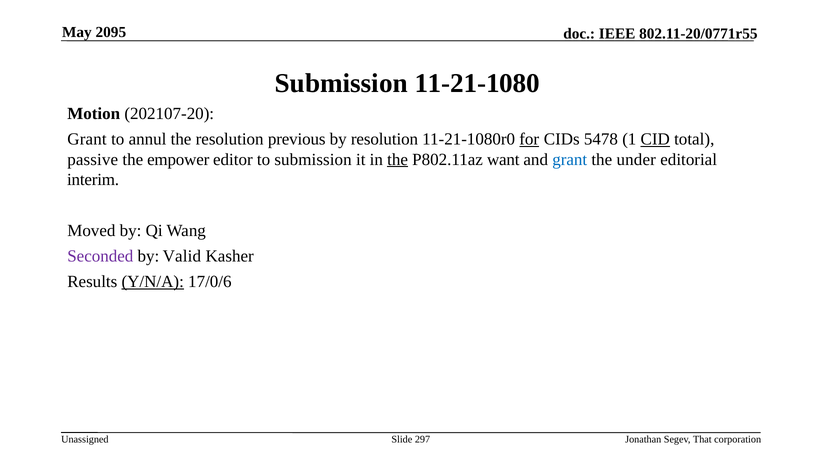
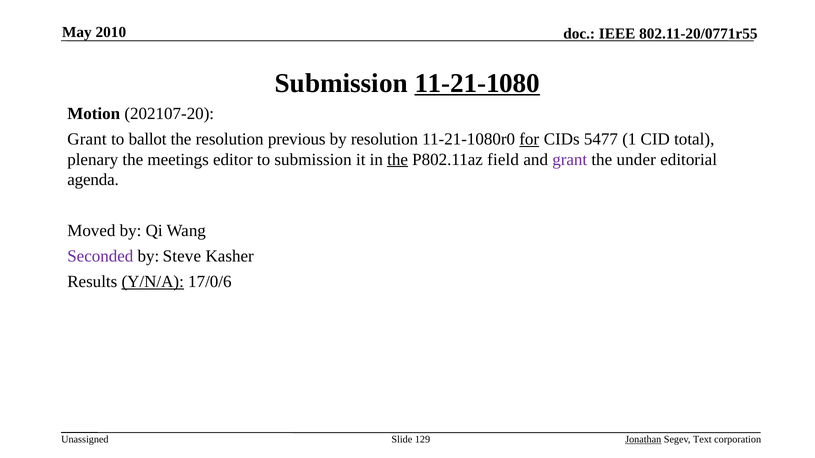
2095: 2095 -> 2010 (111, 32)
11-21-1080 underline: none -> present (477, 83)
annul: annul -> ballot (148, 139)
5478: 5478 -> 5477 (601, 139)
CID underline: present -> none (655, 139)
passive: passive -> plenary (93, 160)
empower: empower -> meetings (178, 160)
want: want -> field (503, 160)
grant colour: blue -> purple (570, 160)
interim: interim -> agenda (93, 180)
Valid: Valid -> Steve (182, 256)
297: 297 -> 129 (423, 440)
Jonathan underline: none -> present (643, 440)
That: That -> Text (702, 440)
